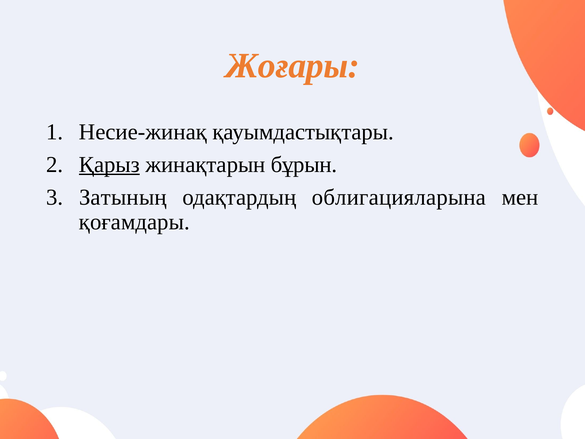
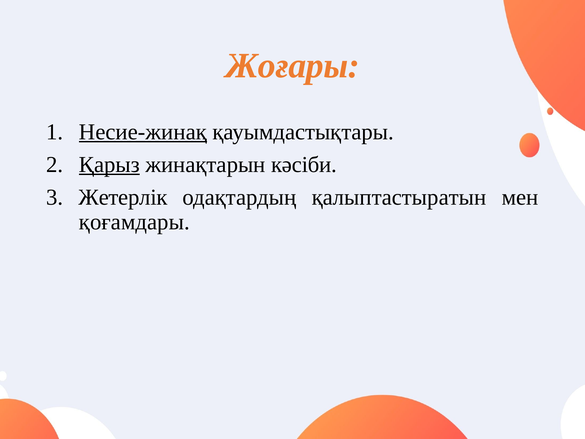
Несие-жинақ underline: none -> present (143, 132)
бұрын: бұрын -> кәсіби (304, 165)
Затының: Затының -> Жетерлік (123, 197)
облигацияларына: облигацияларына -> қалыптастыратын (399, 197)
